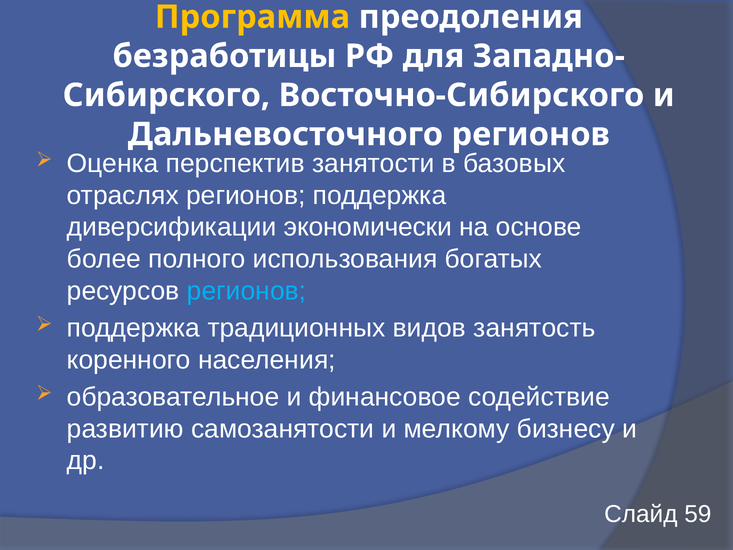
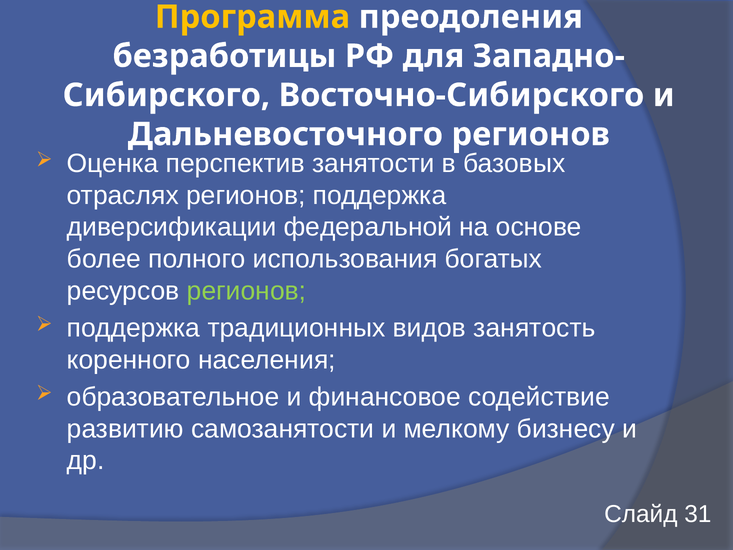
экономически: экономически -> федеральной (368, 227)
регионов colour: light blue -> light green (246, 291)
59: 59 -> 31 (698, 514)
